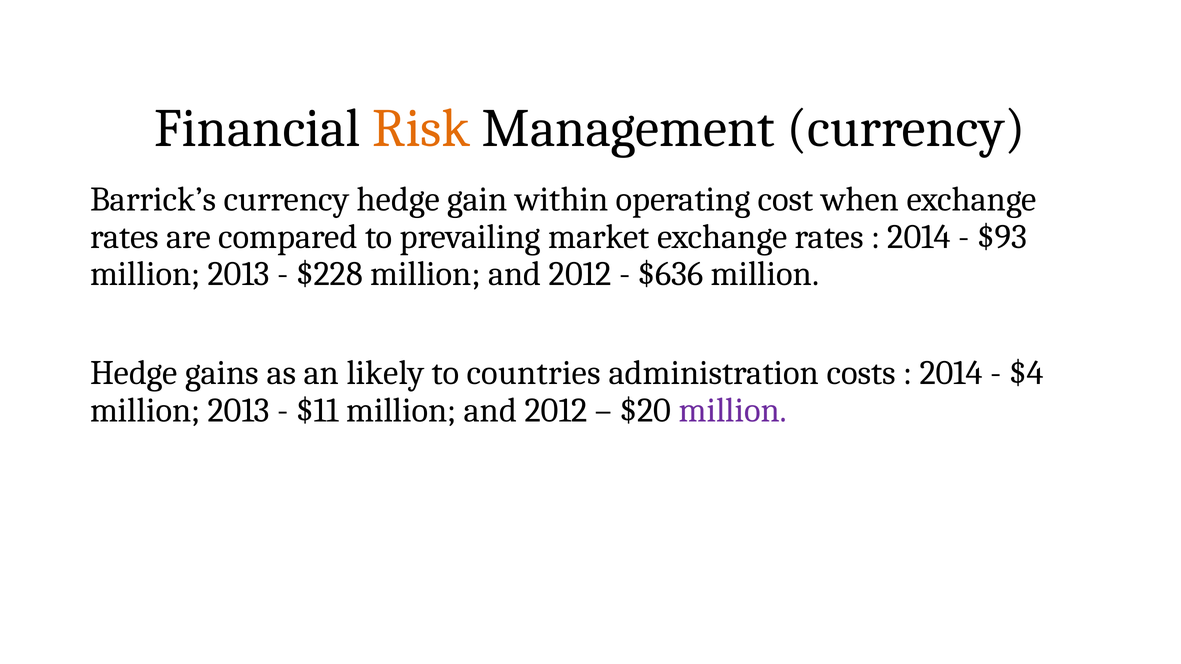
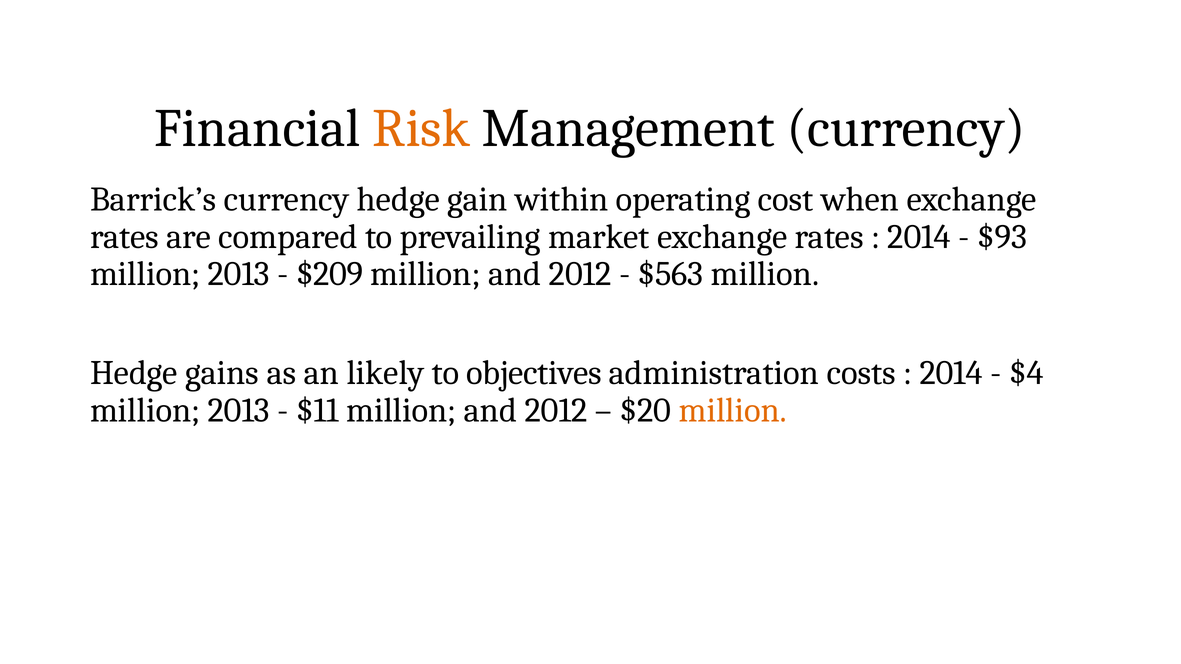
$228: $228 -> $209 (330, 274)
$636: $636 -> $563 (671, 274)
countries: countries -> objectives (534, 373)
million colour: purple -> orange (733, 410)
